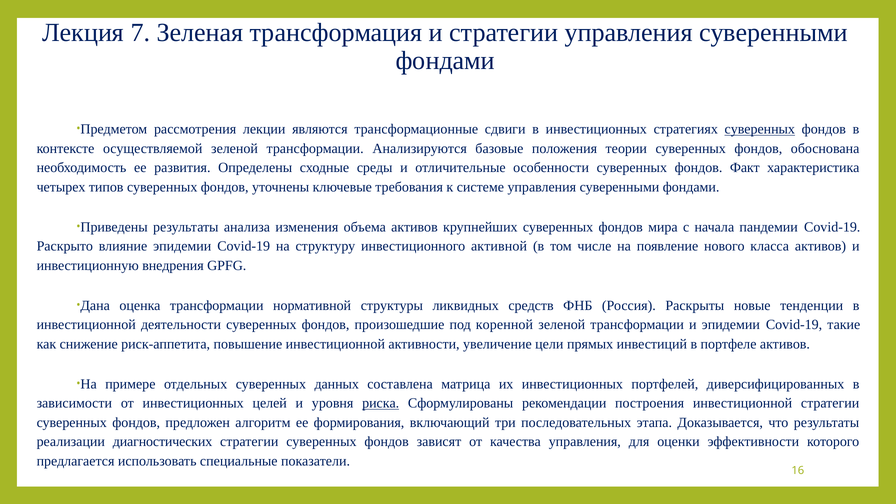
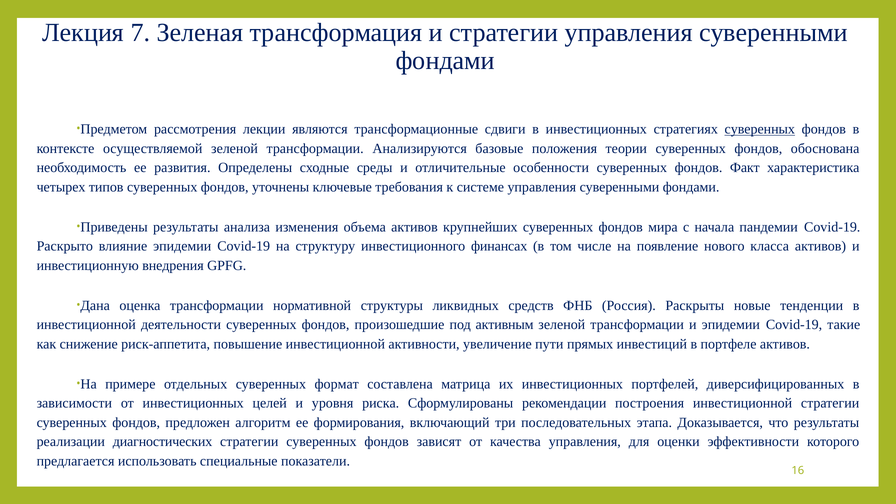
активной: активной -> финансах (499, 246)
коренной: коренной -> активным (505, 325)
цели: цели -> пути (549, 344)
данных: данных -> формат (337, 384)
риска underline: present -> none (381, 403)
